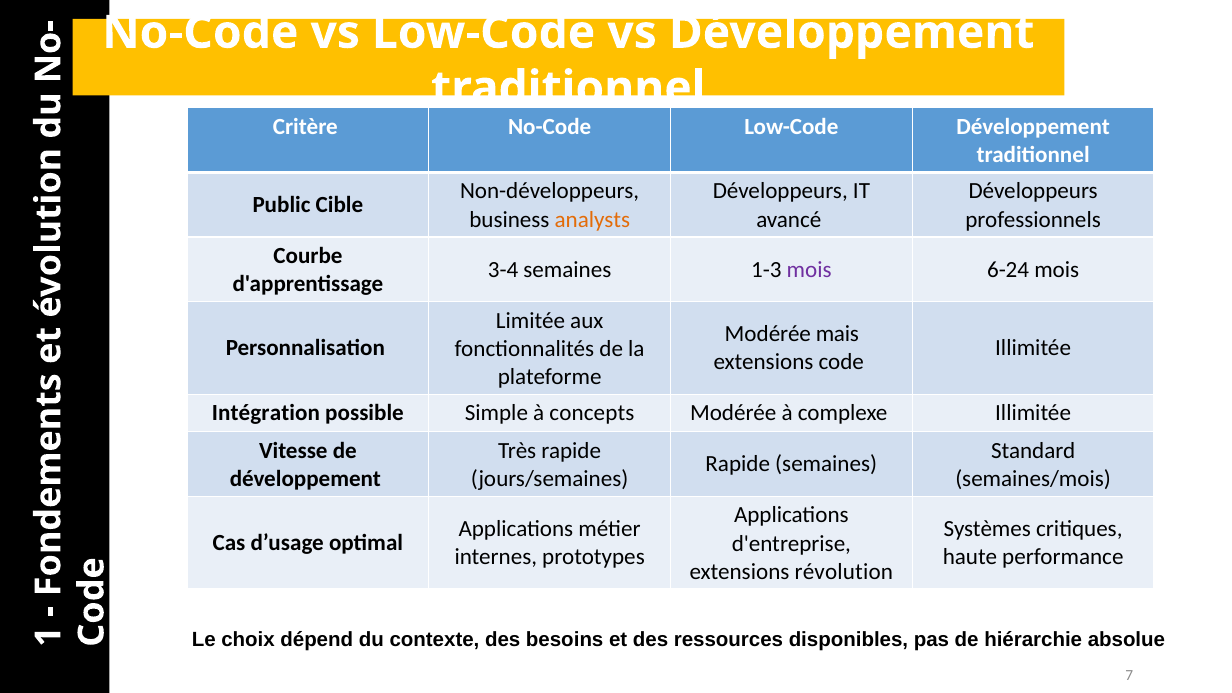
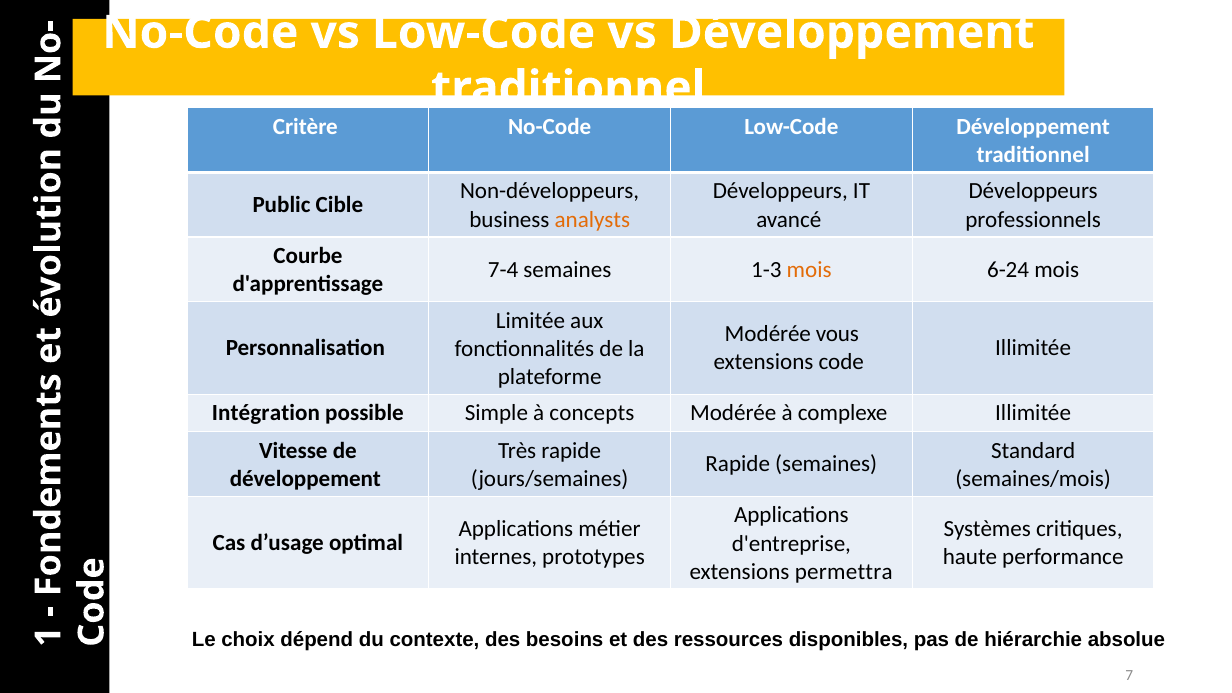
3-4: 3-4 -> 7-4 (503, 270)
mois colour: purple -> orange (809, 270)
mais: mais -> vous (837, 334)
révolution: révolution -> permettra (844, 572)
